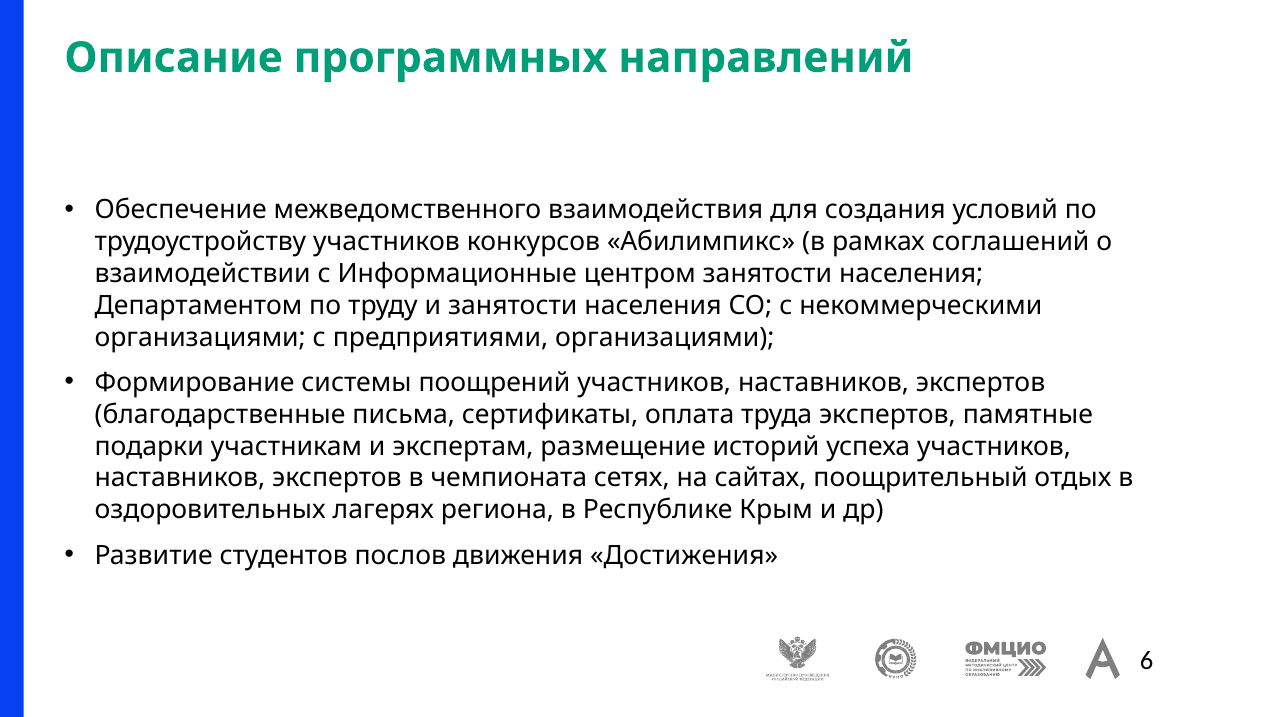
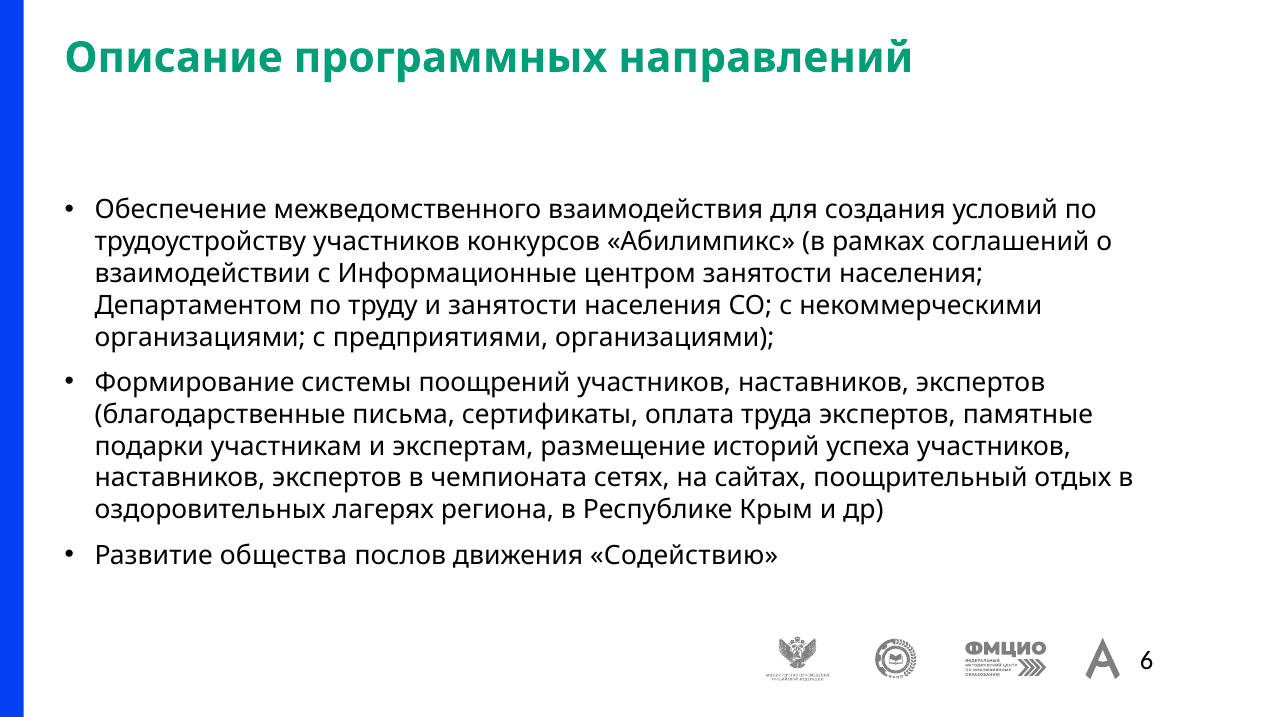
студентов: студентов -> общества (284, 555)
Достижения: Достижения -> Содействию (684, 555)
